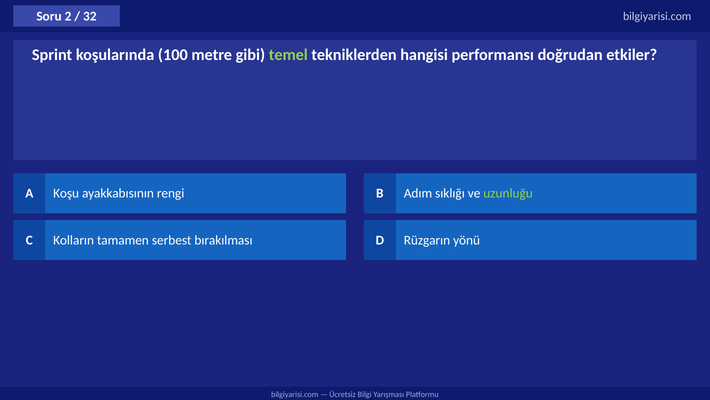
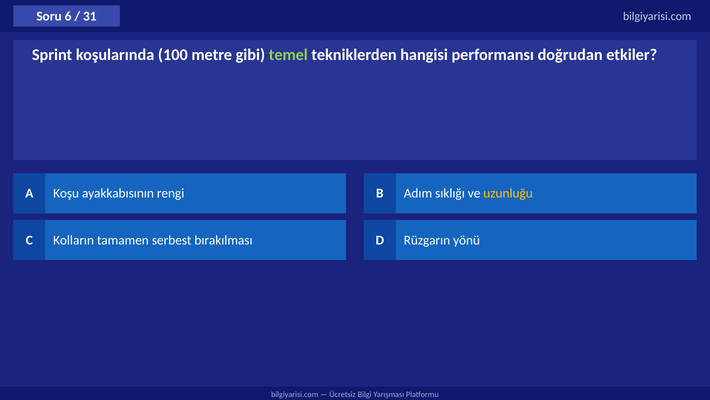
2: 2 -> 6 (68, 16)
32: 32 -> 31 (90, 16)
uzunluğu colour: light green -> yellow (508, 193)
